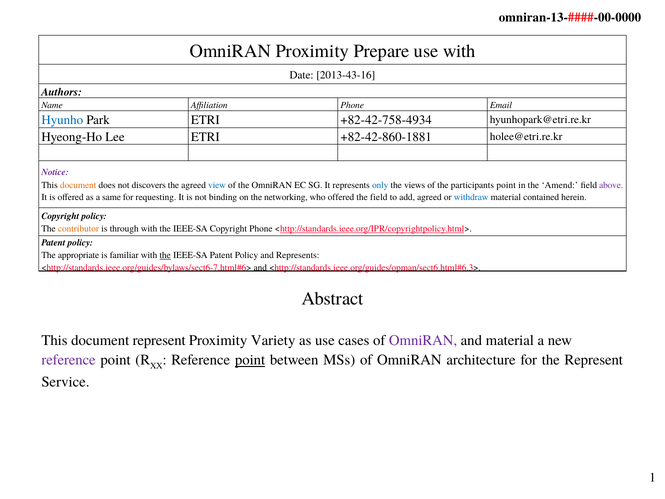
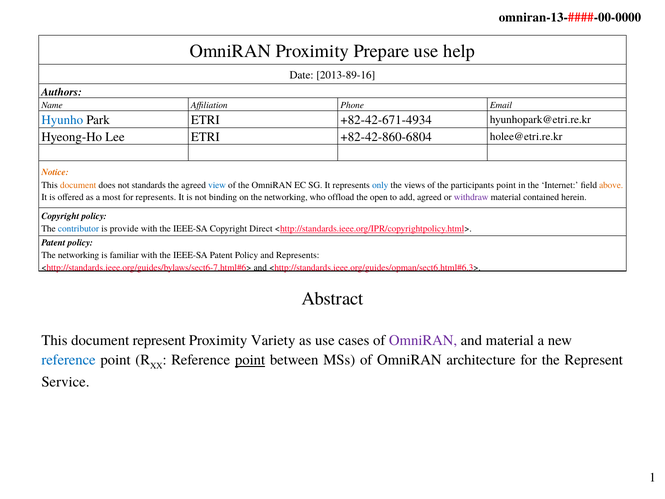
use with: with -> help (459, 51)
2013-43-16: 2013-43-16 -> 2013-89-16 (346, 75)
+82-42-758-4934: +82-42-758-4934 -> +82-42-671-4934 (386, 120)
+82-42-860-1881: +82-42-860-1881 -> +82-42-860-6804 (386, 137)
Notice colour: purple -> orange (55, 172)
discovers: discovers -> standards (149, 185)
Amend: Amend -> Internet (560, 185)
above colour: purple -> orange (611, 185)
same: same -> most (111, 197)
for requesting: requesting -> represents (156, 197)
who offered: offered -> offload (341, 197)
the field: field -> open (379, 197)
withdraw colour: blue -> purple (471, 197)
contributor colour: orange -> blue (78, 229)
through: through -> provide (124, 229)
Copyright Phone: Phone -> Direct (261, 229)
appropriate: appropriate -> networking (79, 255)
the underline: present -> none (165, 255)
reference colour: purple -> blue (69, 360)
